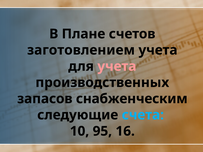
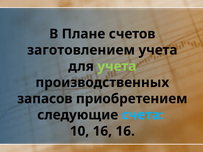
учета colour: pink -> light green (117, 66)
снабженческим: снабженческим -> приобретением (132, 99)
10 95: 95 -> 16 (102, 131)
